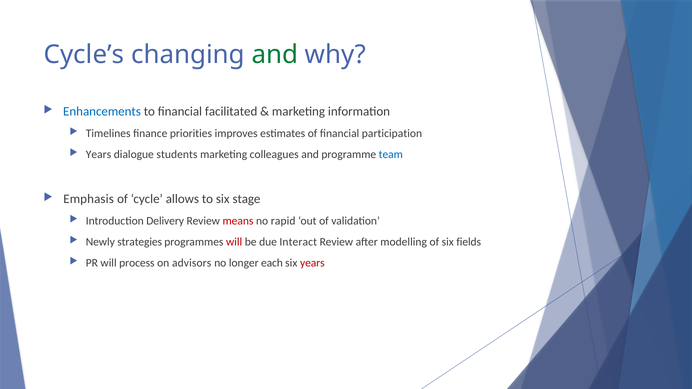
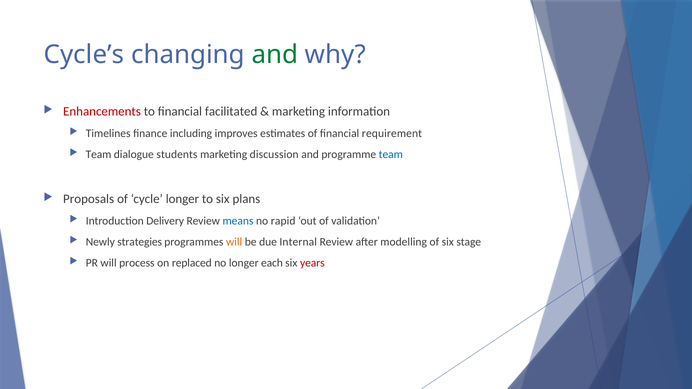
Enhancements colour: blue -> red (102, 112)
priorities: priorities -> including (191, 133)
participation: participation -> requirement (392, 133)
Years: Years -> Team (99, 154)
colleagues: colleagues -> discussion (274, 154)
Emphasis: Emphasis -> Proposals (89, 199)
cycle allows: allows -> longer (182, 199)
stage: stage -> plans (246, 199)
means colour: red -> blue (238, 221)
will colour: red -> orange (234, 242)
Interact: Interact -> Internal (298, 242)
fields: fields -> stage (469, 242)
advisors: advisors -> replaced (192, 263)
